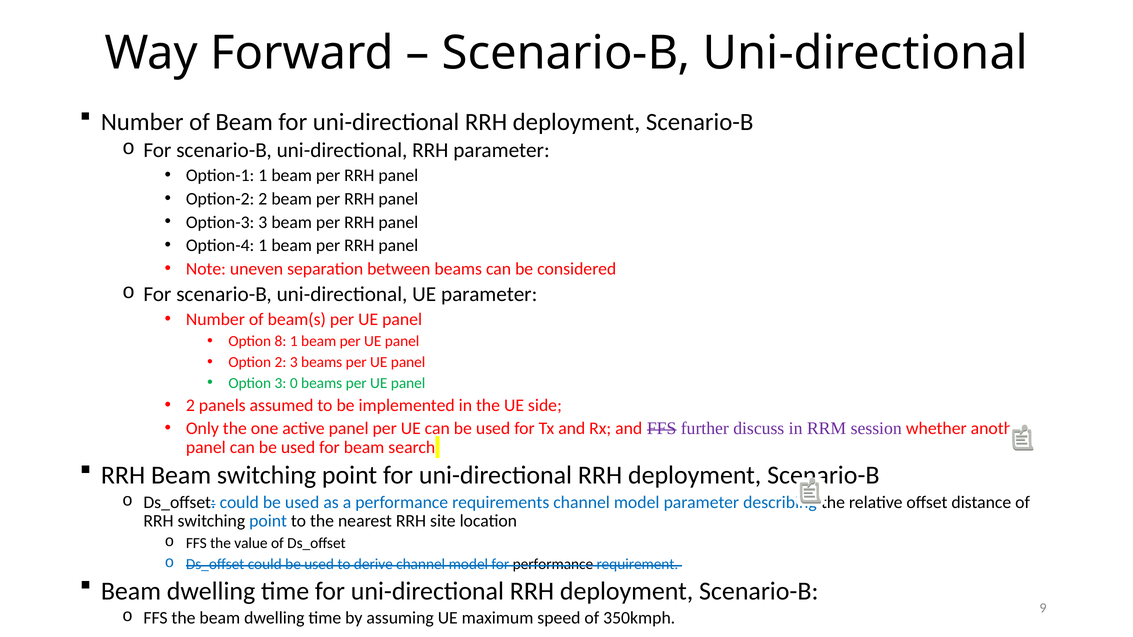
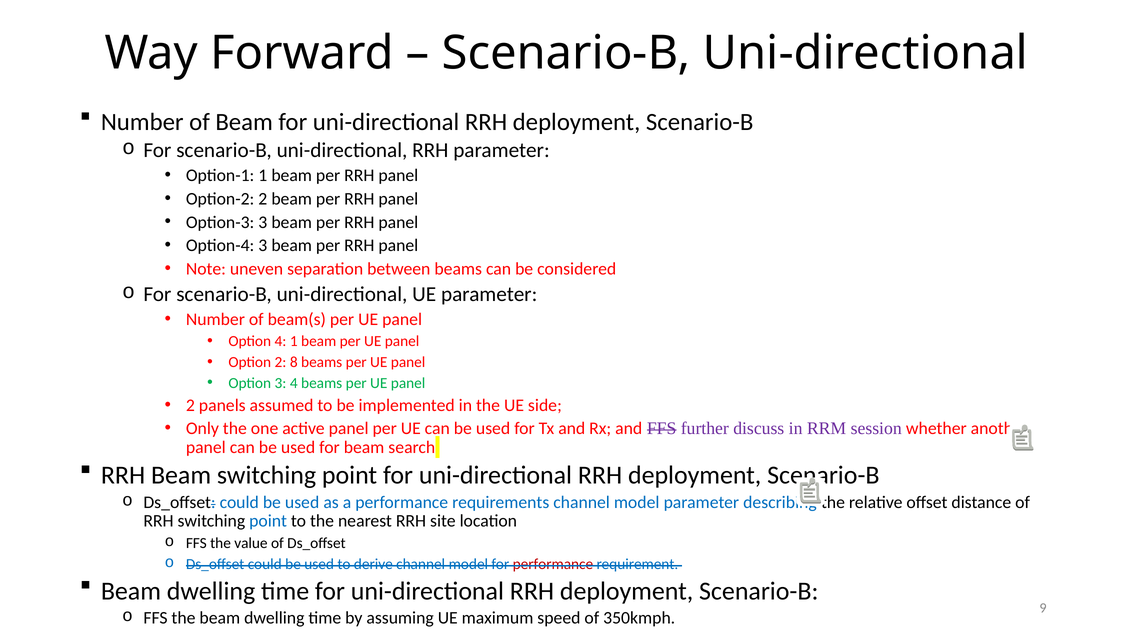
Option-4 1: 1 -> 3 (263, 246)
Option 8: 8 -> 4 (281, 342)
2 3: 3 -> 8 (294, 362)
3 0: 0 -> 4 (294, 383)
performance colour: black -> red (553, 564)
